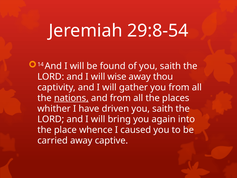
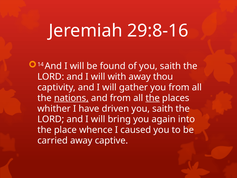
29:8-54: 29:8-54 -> 29:8-16 (158, 31)
wise: wise -> with (117, 77)
the underline: none -> present (153, 98)
